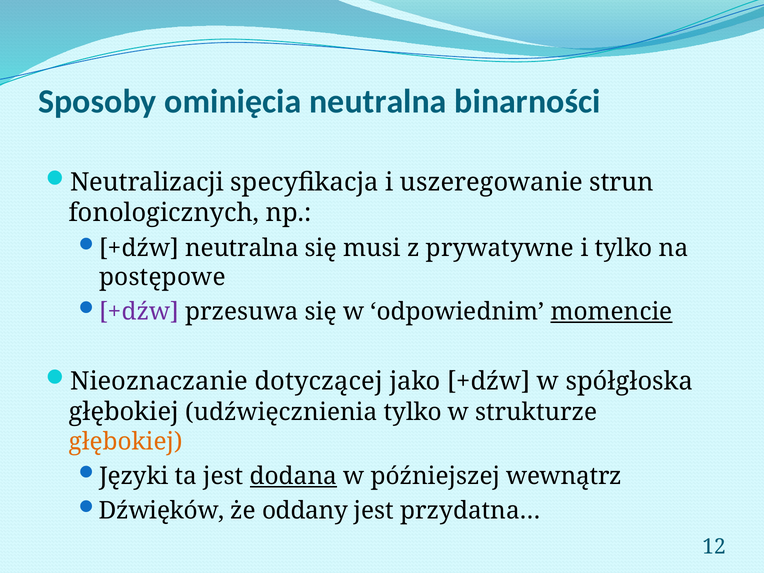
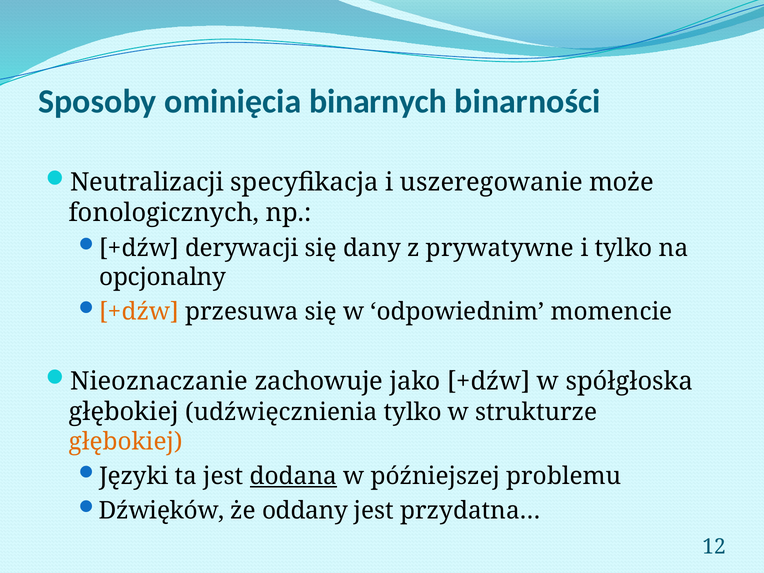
ominięcia neutralna: neutralna -> binarnych (378, 101)
strun: strun -> może (621, 183)
+dźw neutralna: neutralna -> derywacji (242, 248)
musi: musi -> dany (372, 248)
postępowe: postępowe -> opcjonalny (163, 277)
+dźw colour: purple -> orange (139, 312)
momencie underline: present -> none (611, 312)
dotyczącej: dotyczącej -> zachowuje (319, 381)
wewnątrz: wewnątrz -> problemu (564, 476)
